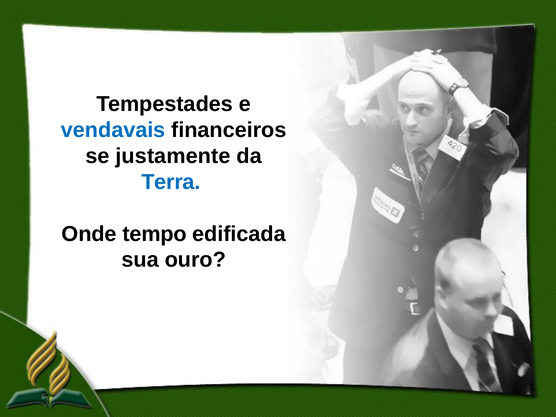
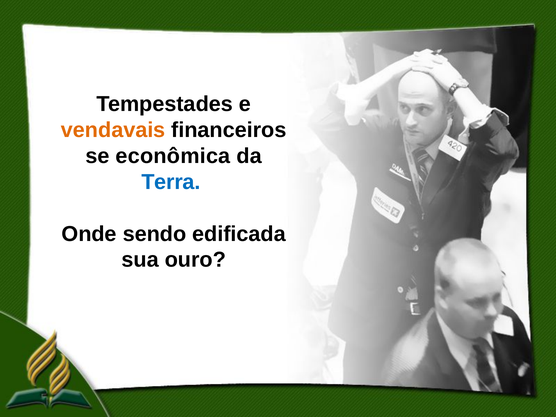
vendavais colour: blue -> orange (113, 130)
justamente: justamente -> econômica (173, 156)
tempo: tempo -> sendo (154, 234)
